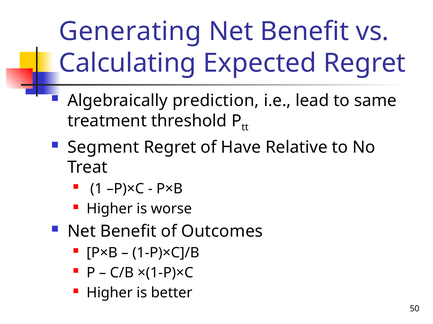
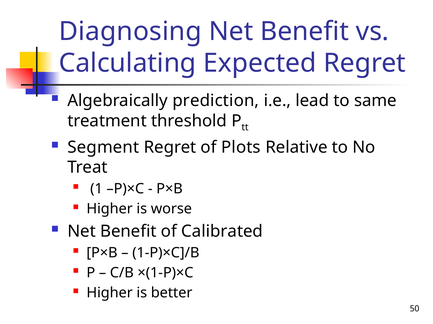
Generating: Generating -> Diagnosing (130, 31)
Have: Have -> Plots (241, 147)
Outcomes: Outcomes -> Calibrated (222, 232)
